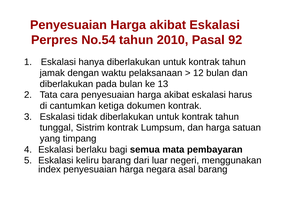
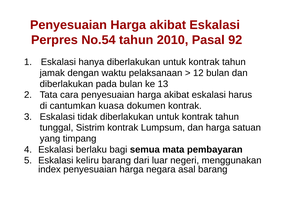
ketiga: ketiga -> kuasa (111, 106)
